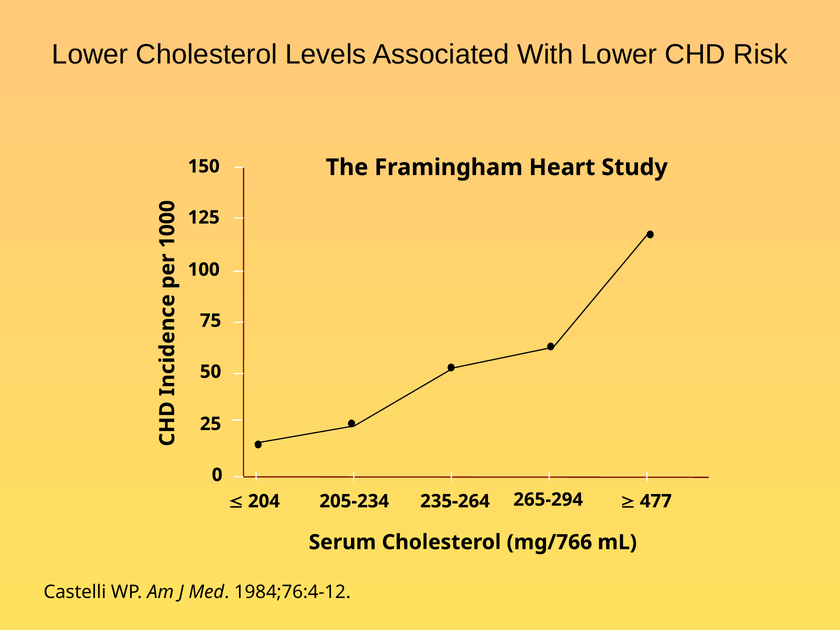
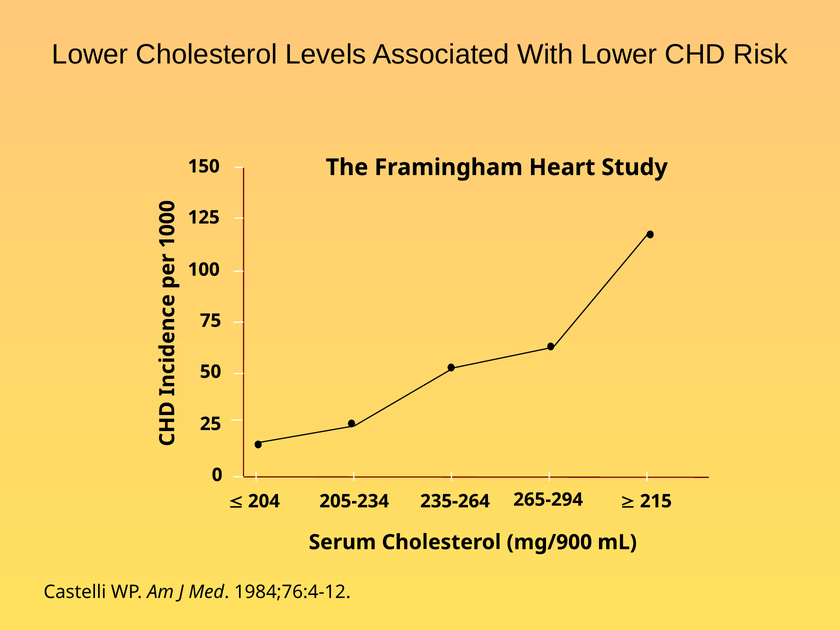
477: 477 -> 215 (656, 501)
mg/766: mg/766 -> mg/900 (549, 542)
